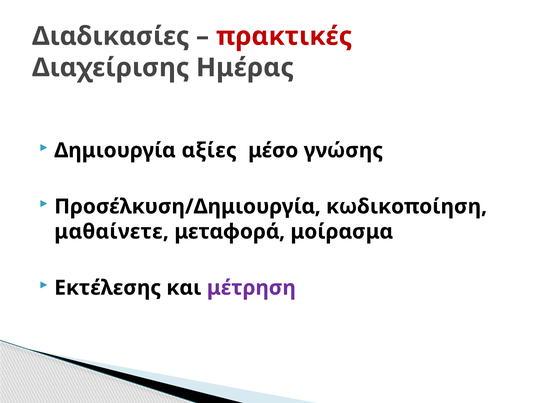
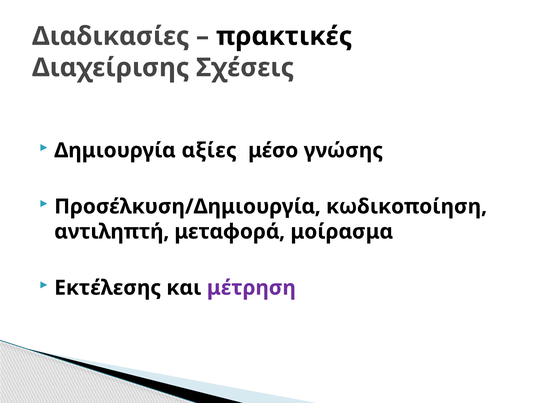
πρακτικές colour: red -> black (284, 36)
Ημέρας: Ημέρας -> Σχέσεις (245, 68)
μαθαίνετε: μαθαίνετε -> αντιληπτή (112, 232)
